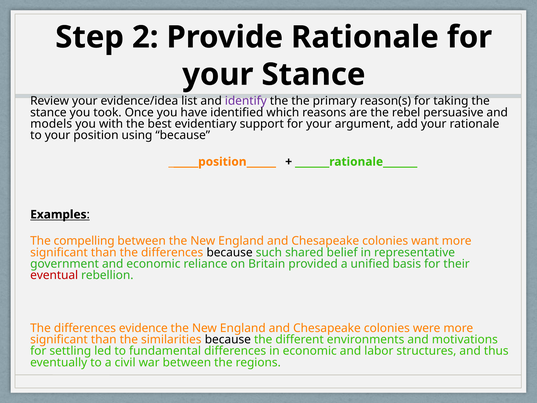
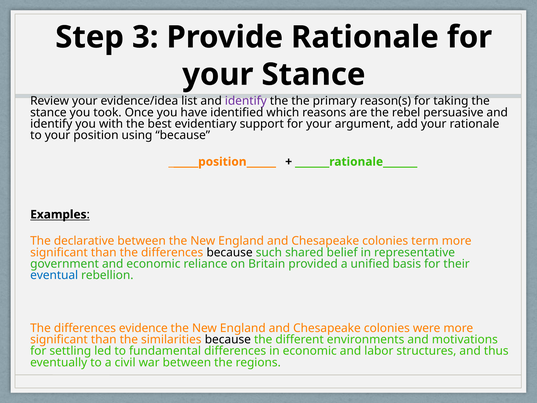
2: 2 -> 3 (145, 37)
models: models -> identify (51, 124)
compelling: compelling -> declarative (84, 241)
want: want -> term (425, 241)
eventual colour: red -> blue (54, 275)
